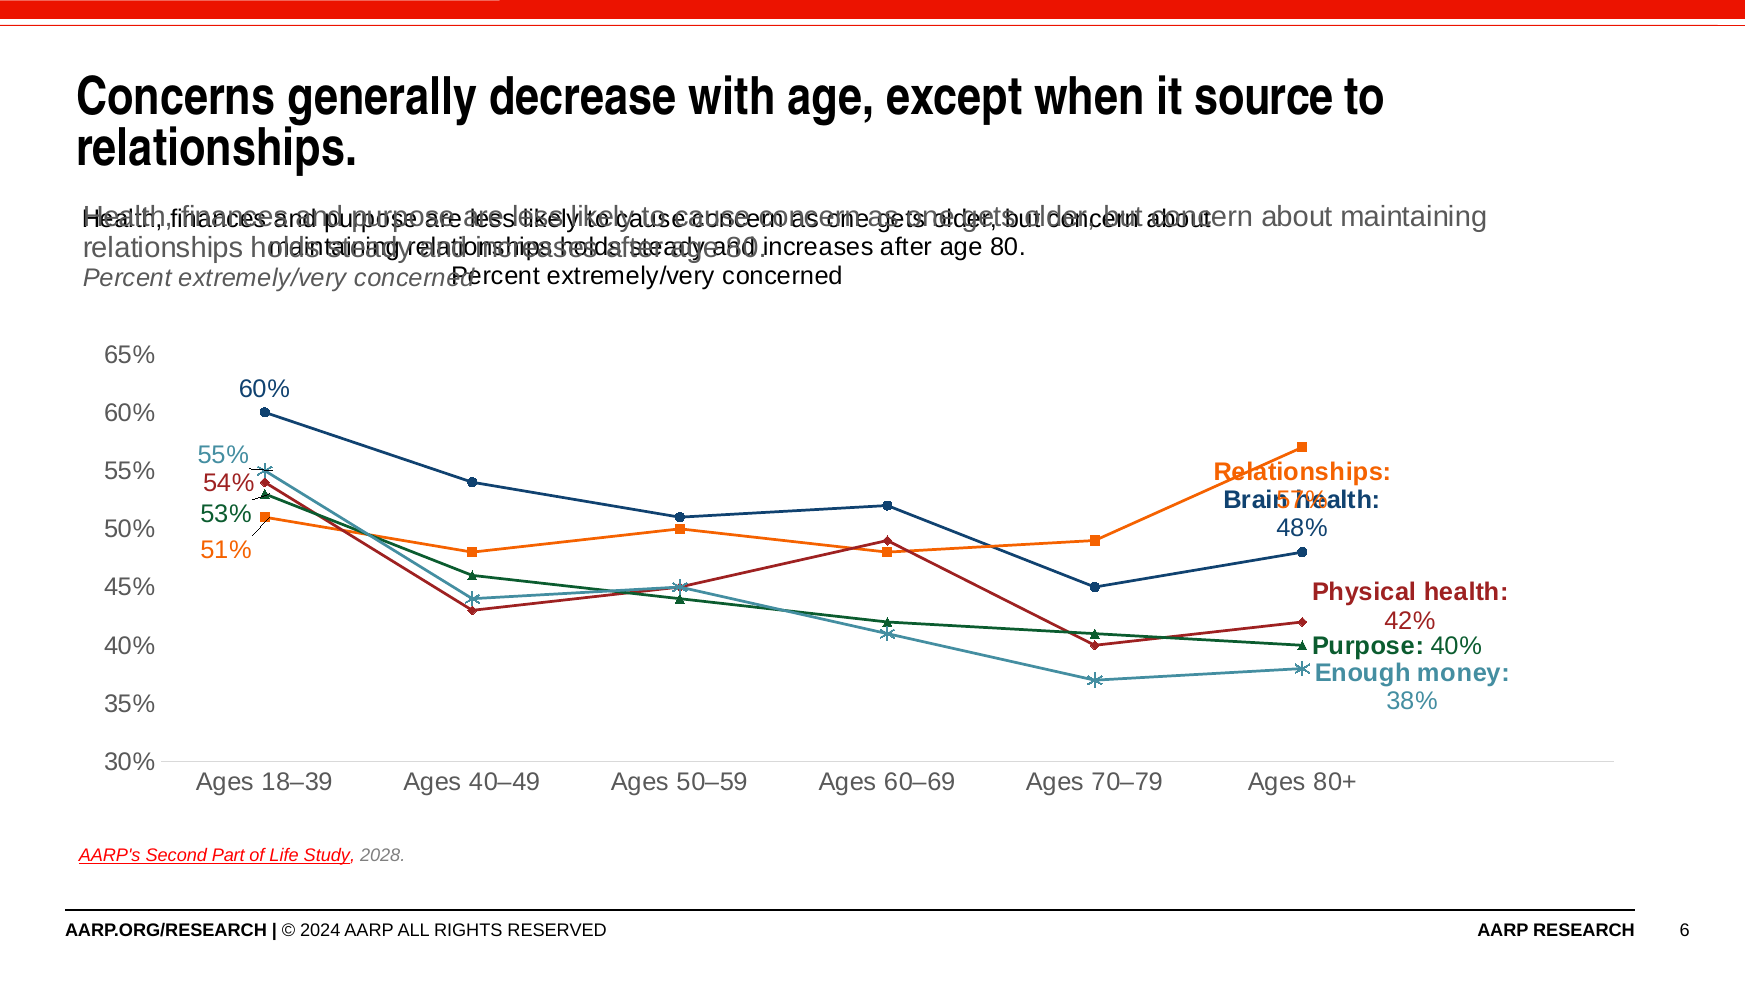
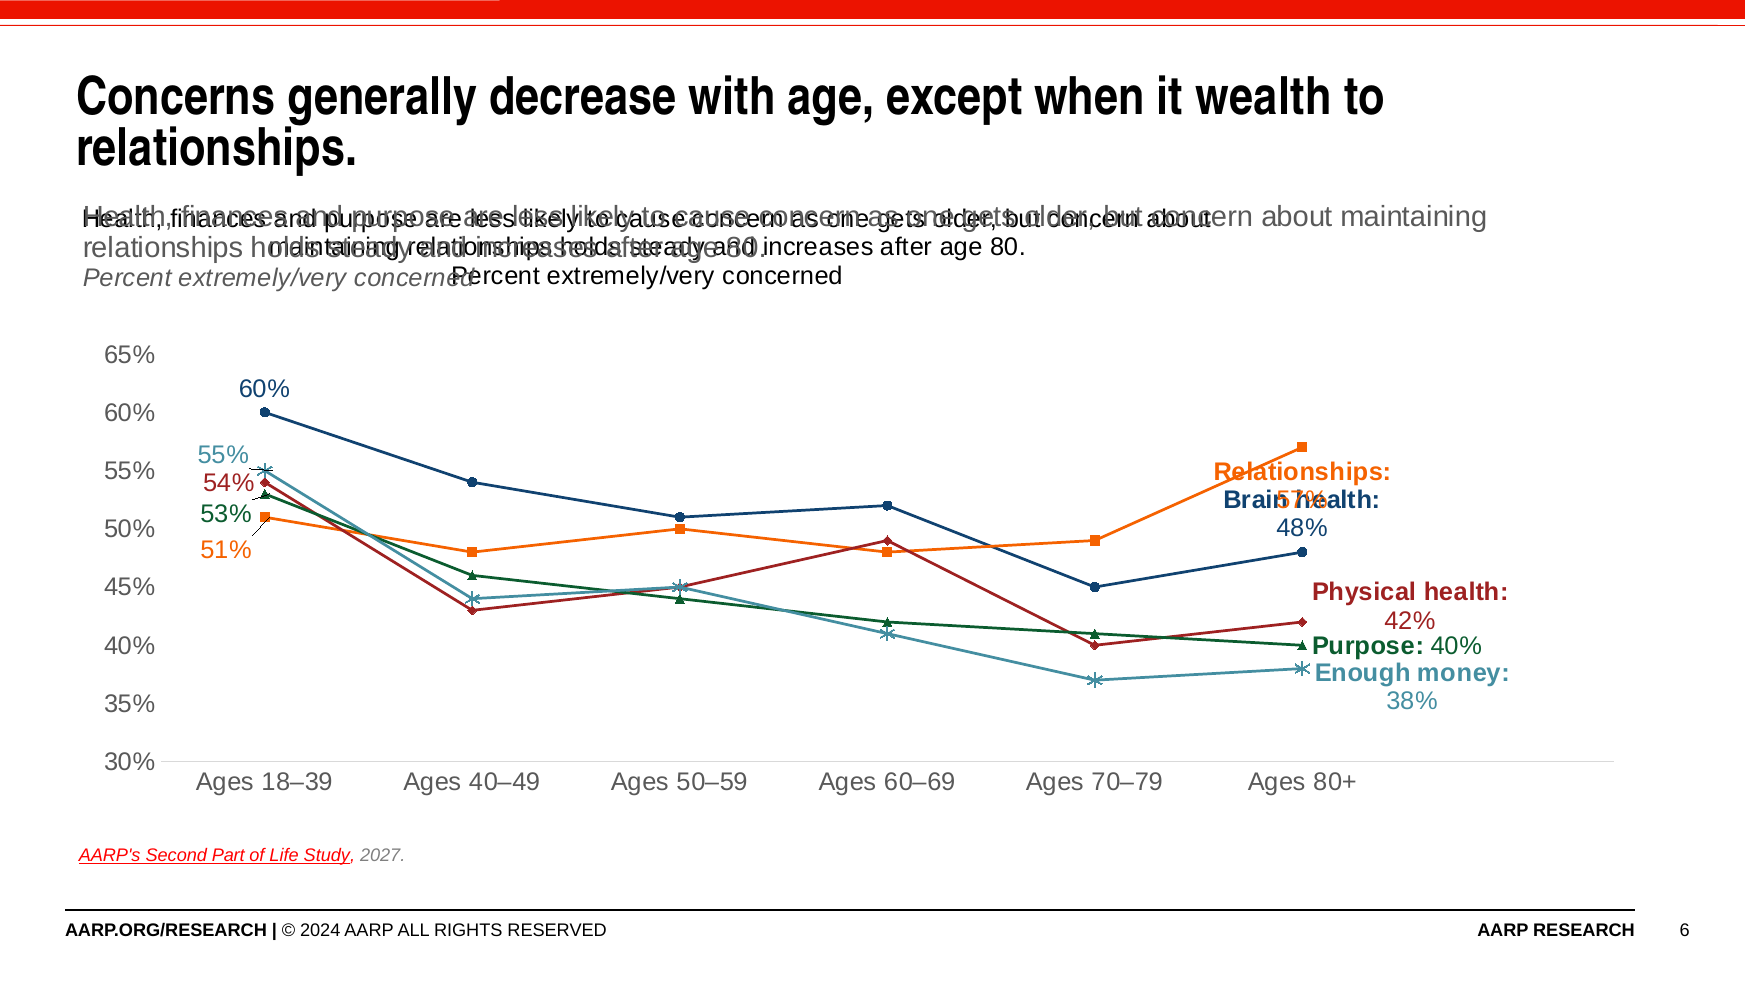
source: source -> wealth (1264, 97)
2028: 2028 -> 2027 (383, 855)
